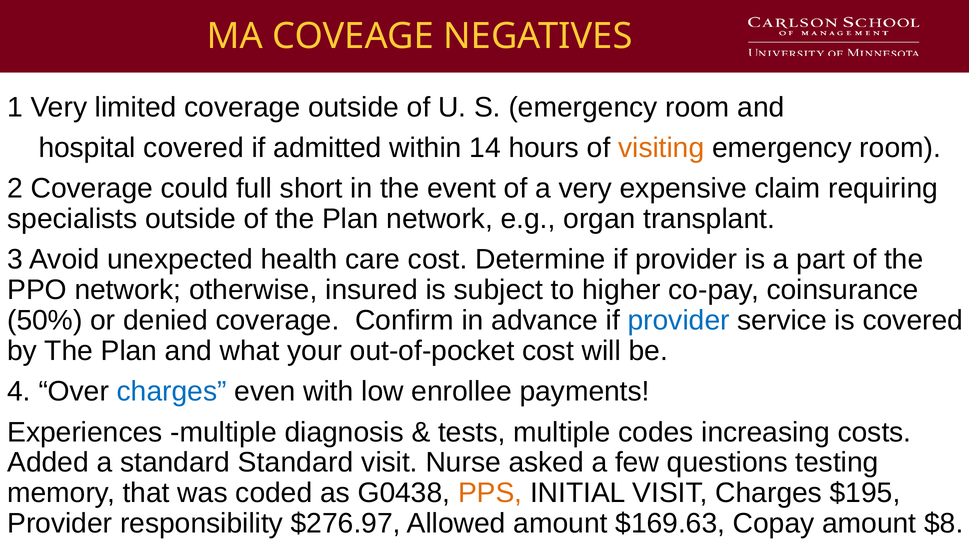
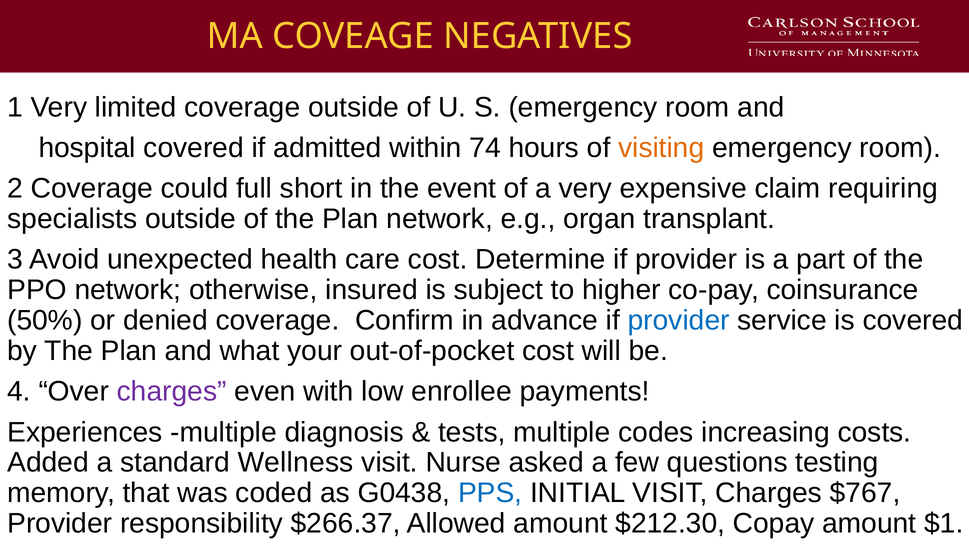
14: 14 -> 74 (485, 148)
charges colour: blue -> purple (172, 392)
standard Standard: Standard -> Wellness (296, 463)
PPS colour: orange -> blue (490, 493)
$195: $195 -> $767 (865, 493)
$276.97: $276.97 -> $266.37 (346, 524)
$169.63: $169.63 -> $212.30 (670, 524)
$8: $8 -> $1 (944, 524)
